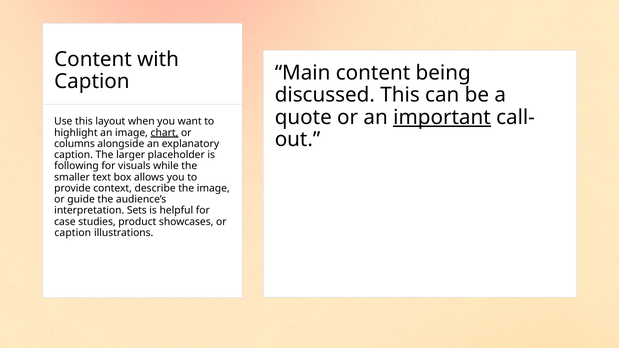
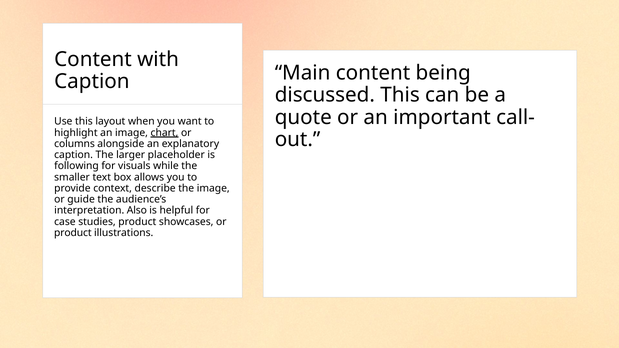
important underline: present -> none (442, 117)
Sets: Sets -> Also (137, 211)
caption: caption -> product (73, 233)
